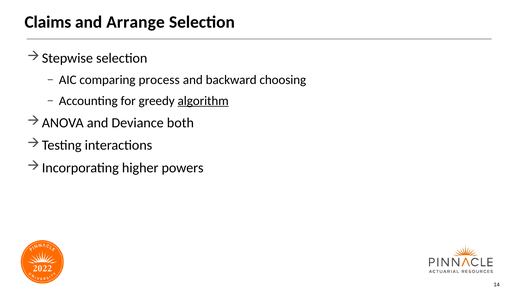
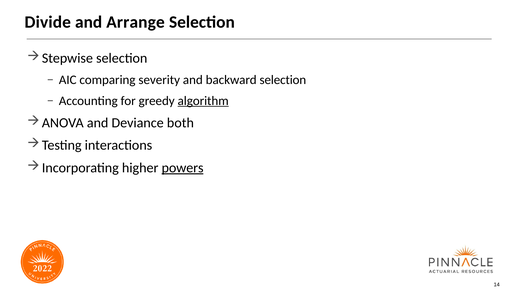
Claims: Claims -> Divide (48, 22)
process: process -> severity (159, 80)
backward choosing: choosing -> selection (283, 80)
powers underline: none -> present (183, 168)
